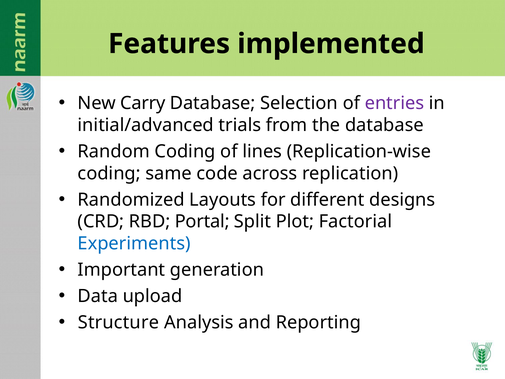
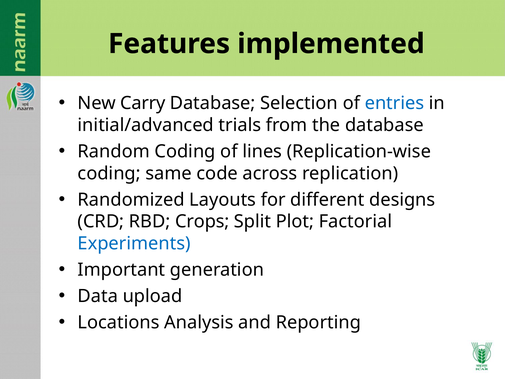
entries colour: purple -> blue (394, 103)
Portal: Portal -> Crops (202, 221)
Structure: Structure -> Locations (119, 322)
